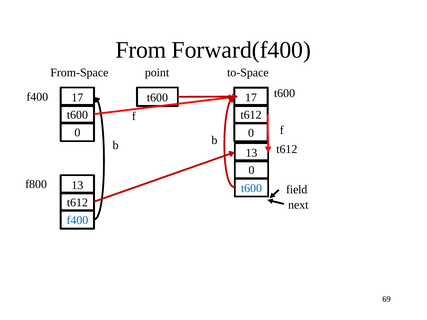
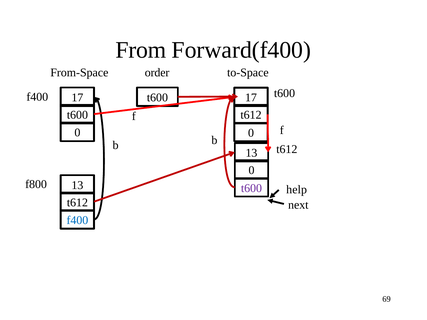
point: point -> order (157, 73)
t600 colour: blue -> purple (251, 188)
field: field -> help (297, 190)
